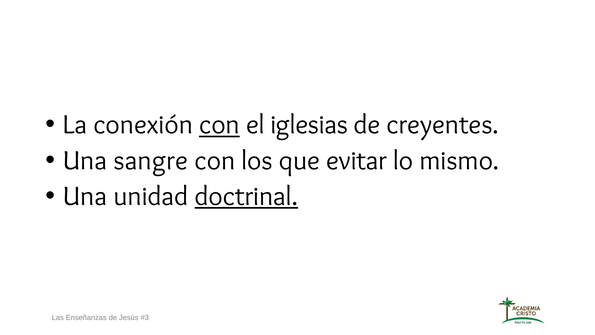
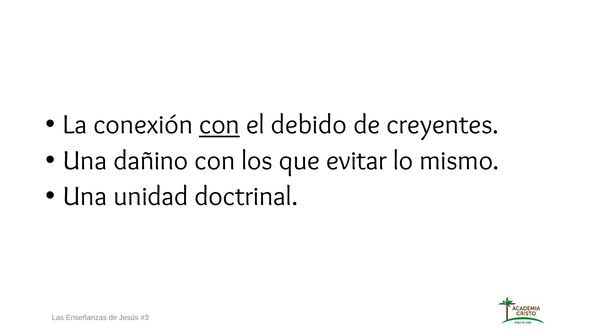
iglesias: iglesias -> debido (309, 125)
sangre: sangre -> dañino (151, 160)
doctrinal underline: present -> none (246, 196)
